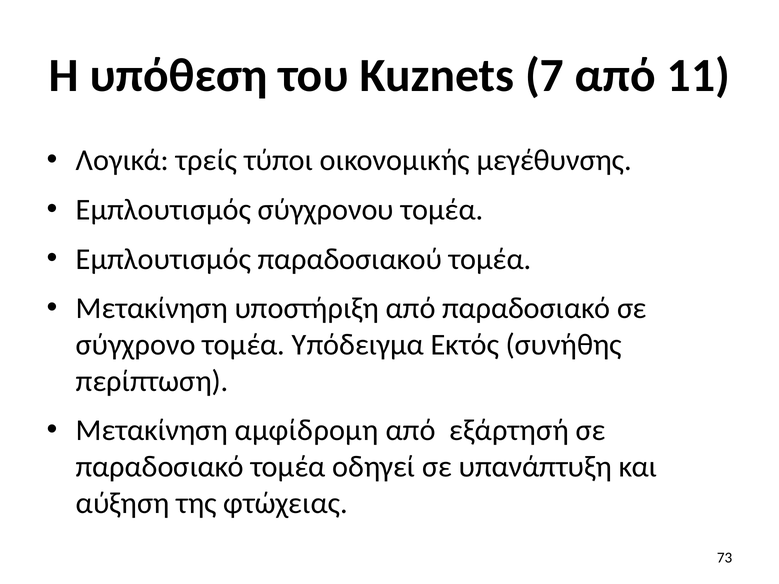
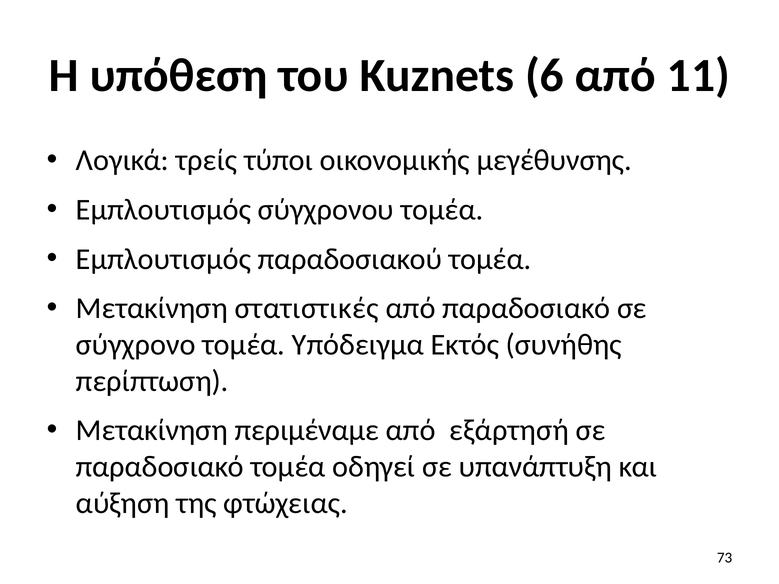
7: 7 -> 6 (545, 75)
υποστήριξη: υποστήριξη -> στατιστικές (307, 309)
αμφίδρομη: αμφίδρομη -> περιμέναμε (307, 431)
